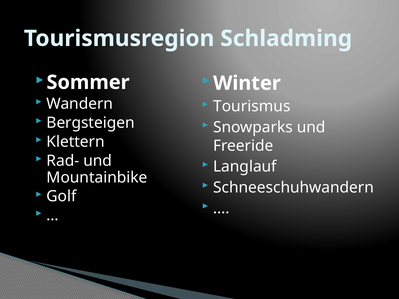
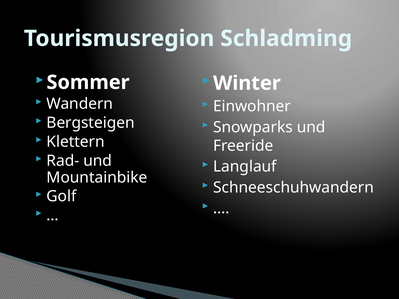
Tourismus: Tourismus -> Einwohner (252, 106)
